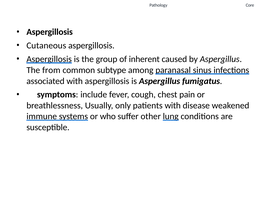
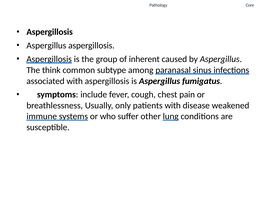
Cutaneous: Cutaneous -> Aspergillus (46, 46)
from: from -> think (51, 70)
